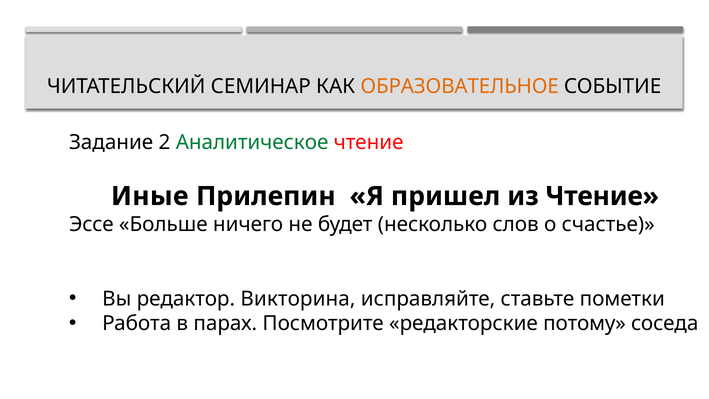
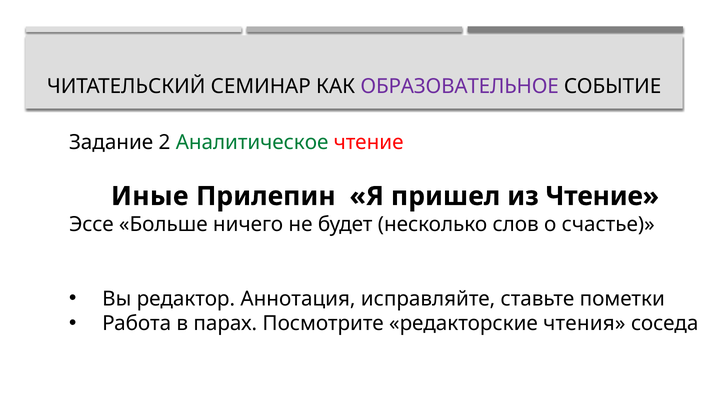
ОБРАЗОВАТЕЛЬНОЕ colour: orange -> purple (460, 86)
Викторина: Викторина -> Аннотация (298, 299)
потому: потому -> чтения (584, 323)
